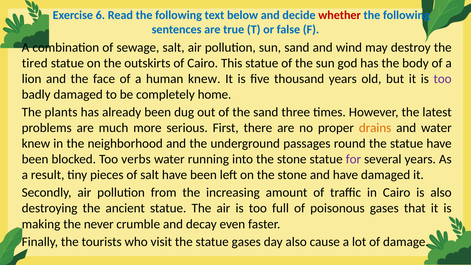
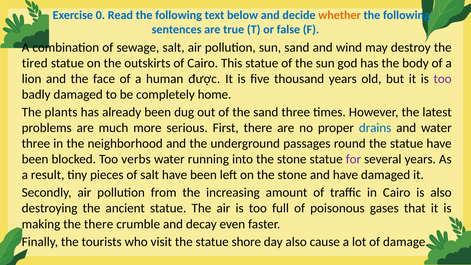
6: 6 -> 0 (100, 15)
whether colour: red -> orange (340, 15)
human knew: knew -> được (204, 79)
drains colour: orange -> blue (375, 128)
knew: knew -> three (36, 144)
the never: never -> there (99, 224)
statue gases: gases -> shore (246, 242)
